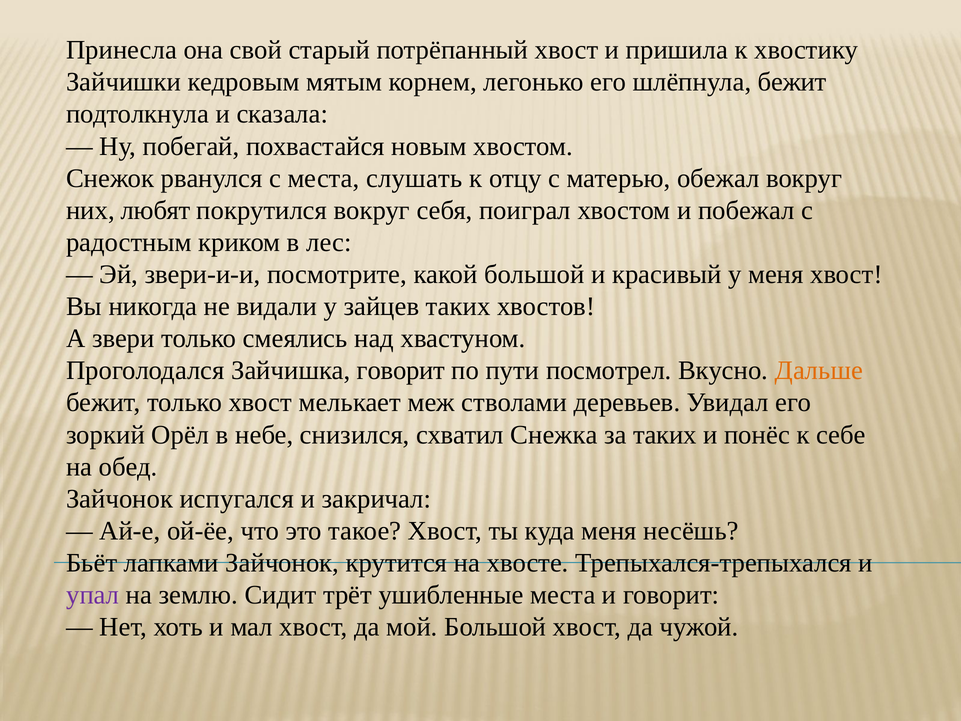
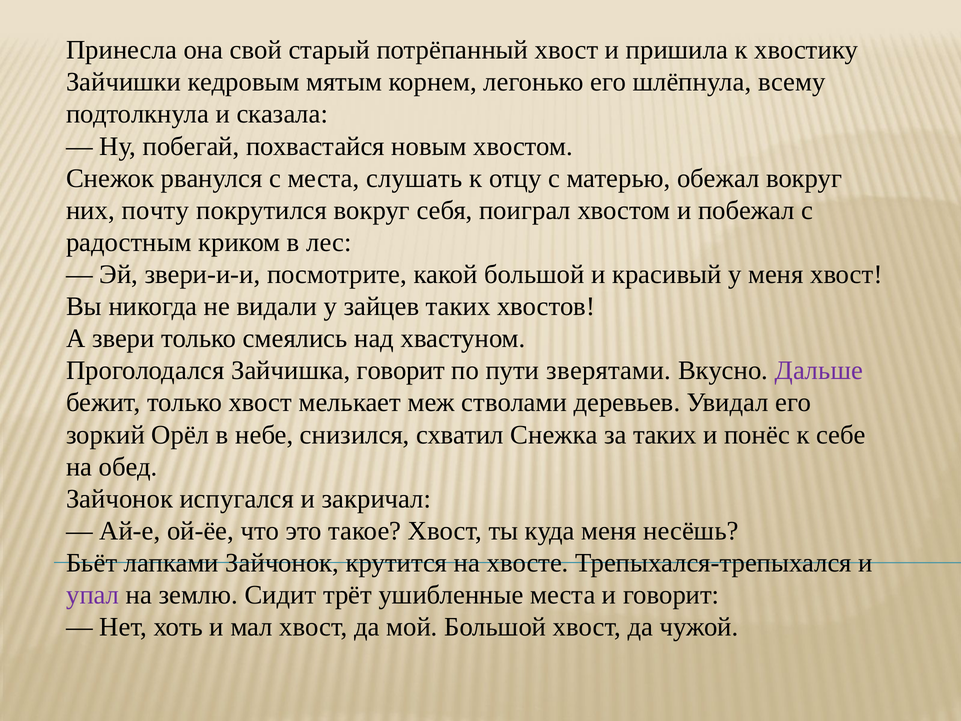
шлёпнула бежит: бежит -> всему (792, 82)
любят: любят -> почту (155, 210)
посмотрел: посмотрел -> зверятами (609, 370)
Дальше colour: orange -> purple (819, 370)
